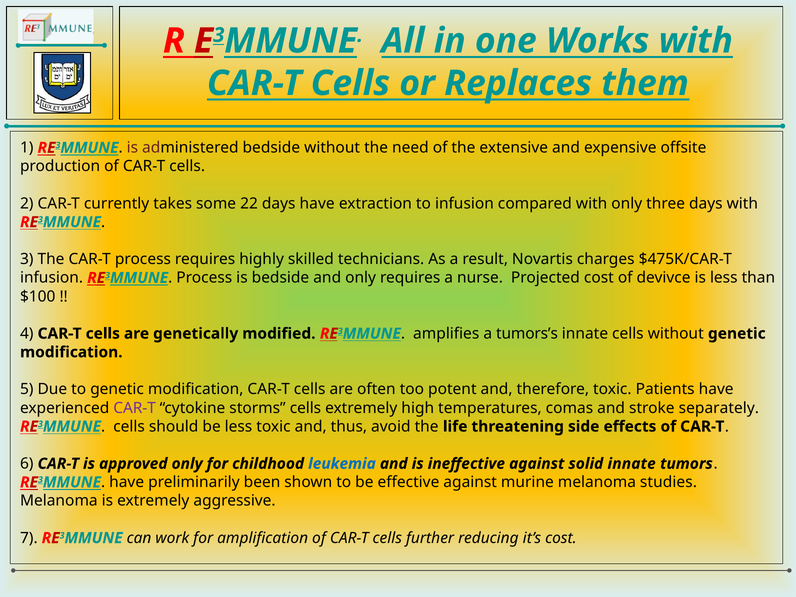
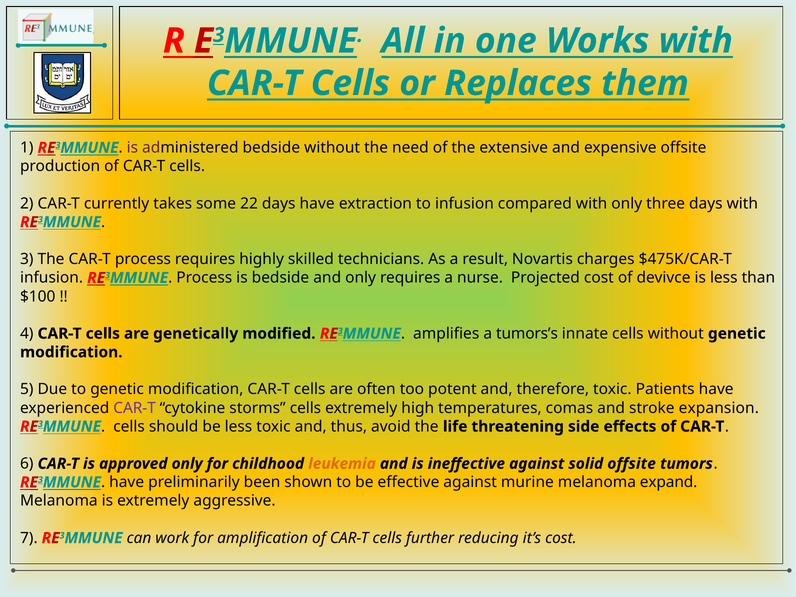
separately: separately -> expansion (719, 408)
leukemia colour: blue -> orange (342, 464)
solid innate: innate -> offsite (632, 464)
studies: studies -> expand (669, 482)
